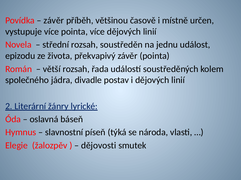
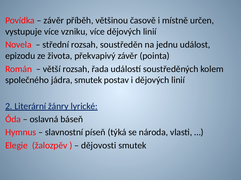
více pointa: pointa -> vzniku (74, 32)
jádra divadle: divadle -> smutek (88, 80)
